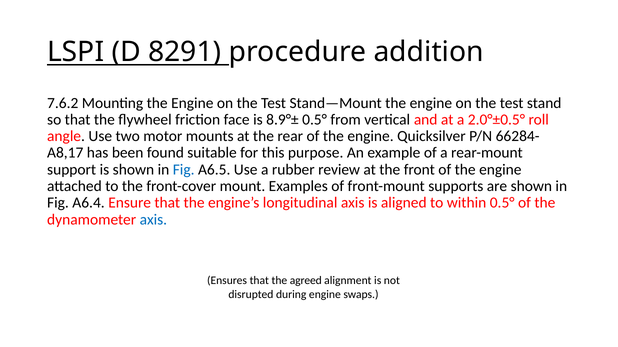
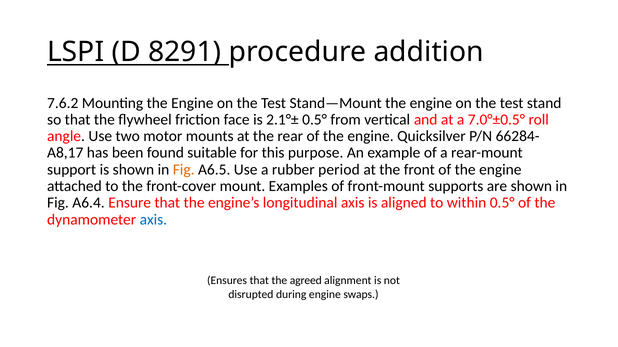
8.9°±: 8.9°± -> 2.1°± (282, 120)
2.0°±0.5°: 2.0°±0.5° -> 7.0°±0.5° (496, 120)
Fig colour: blue -> orange (184, 170)
review: review -> period (339, 170)
